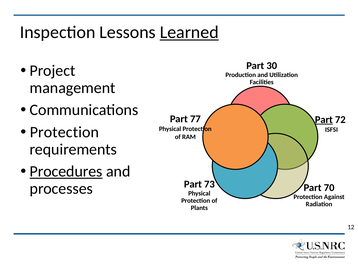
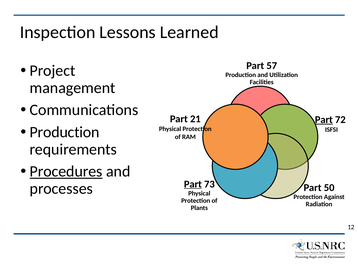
Learned underline: present -> none (189, 32)
30: 30 -> 57 (272, 66)
77: 77 -> 21 (195, 119)
Protection: Protection -> Production (65, 132)
Part underline: none -> present (193, 184)
70: 70 -> 50 (329, 188)
